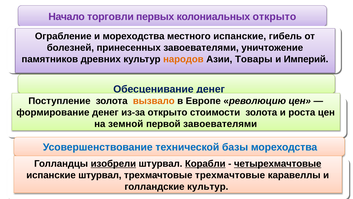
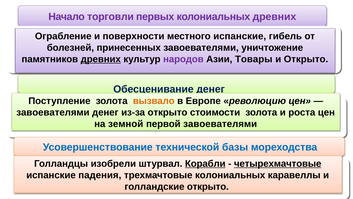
колониальных открыто: открыто -> древних (274, 17)
и мореходства: мореходства -> поверхности (134, 36)
древних underline: none -> present (101, 59)
народов colour: orange -> purple (183, 59)
и Империй: Империй -> Открыто (306, 59)
формирование: формирование -> завоевателями (53, 112)
изобрели underline: present -> none (113, 163)
испанские штурвал: штурвал -> падения (100, 175)
трехмачтовые трехмачтовые: трехмачтовые -> колониальных (230, 175)
голландские культур: культур -> открыто (208, 186)
